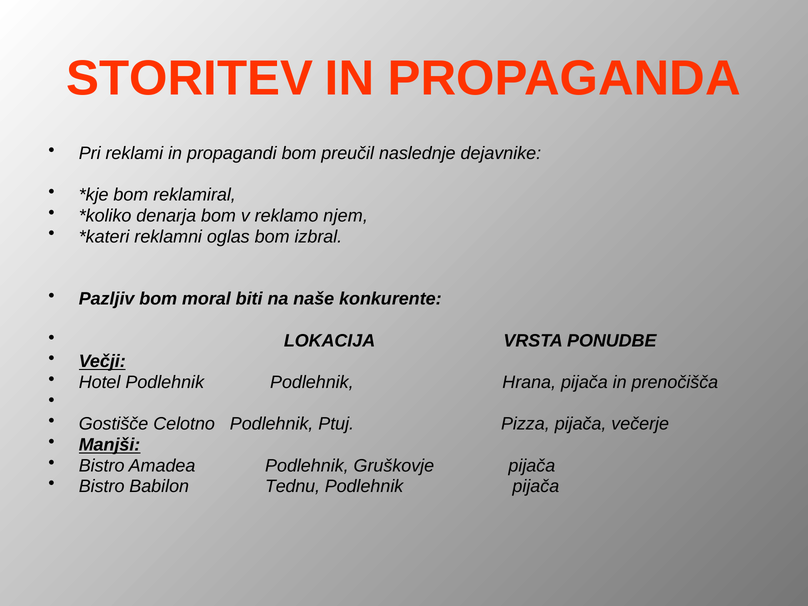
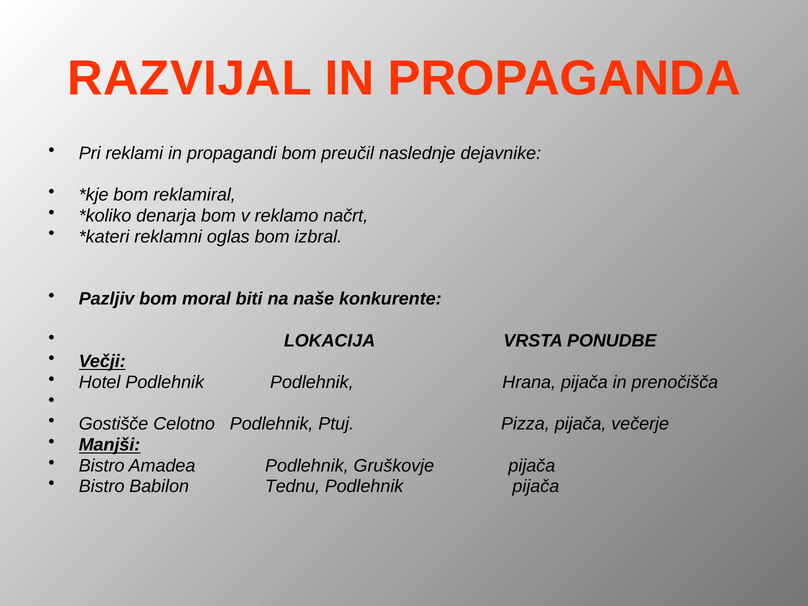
STORITEV: STORITEV -> RAZVIJAL (189, 78)
njem: njem -> načrt (346, 216)
